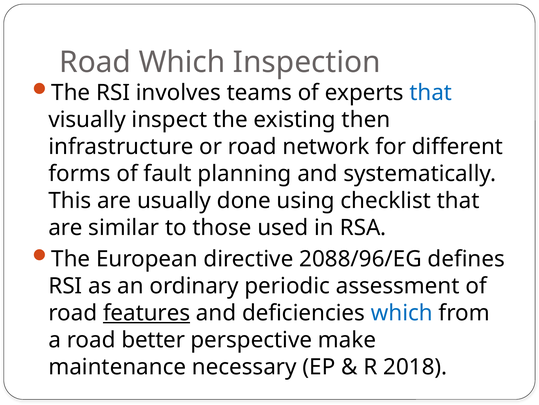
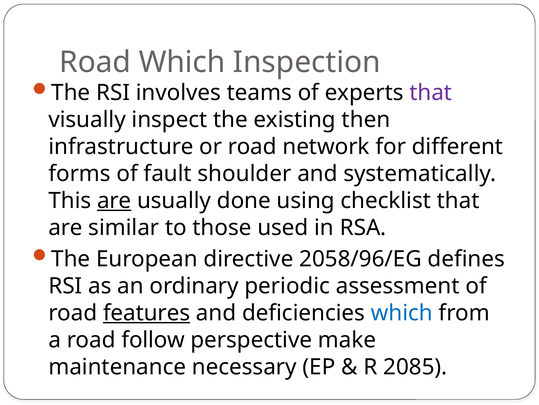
that colour: blue -> purple (431, 92)
planning: planning -> shoulder (244, 173)
are underline: none -> present (114, 200)
2088/96/EG: 2088/96/EG -> 2058/96/EG (360, 259)
better: better -> follow (153, 339)
2018: 2018 -> 2085 (415, 366)
